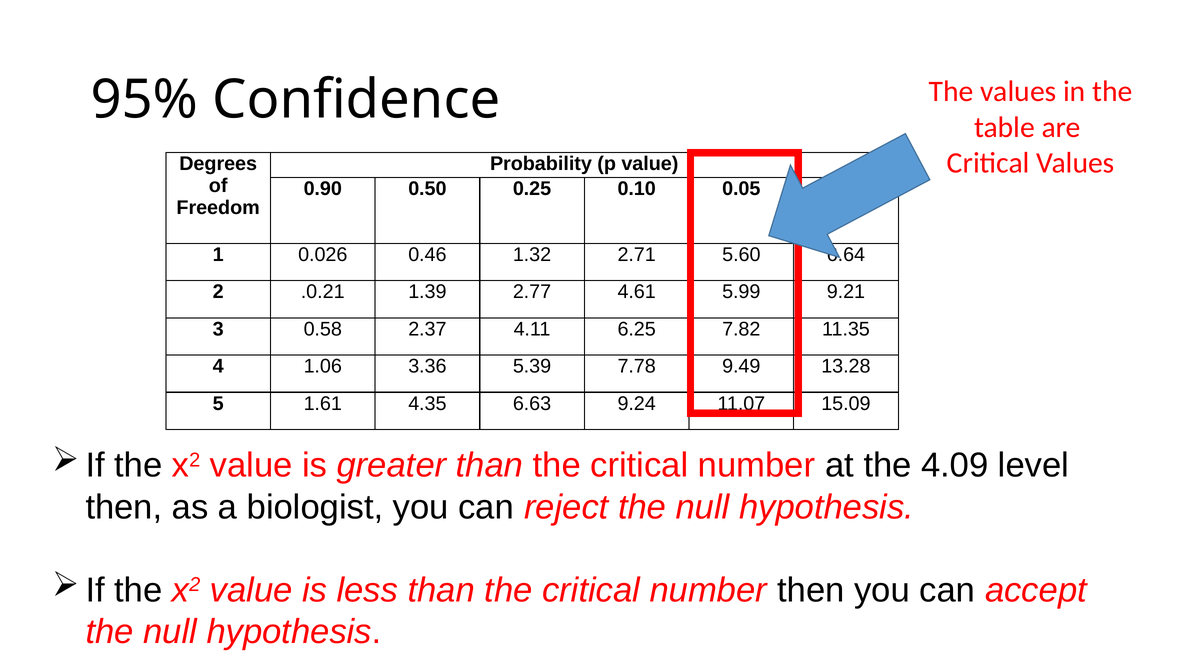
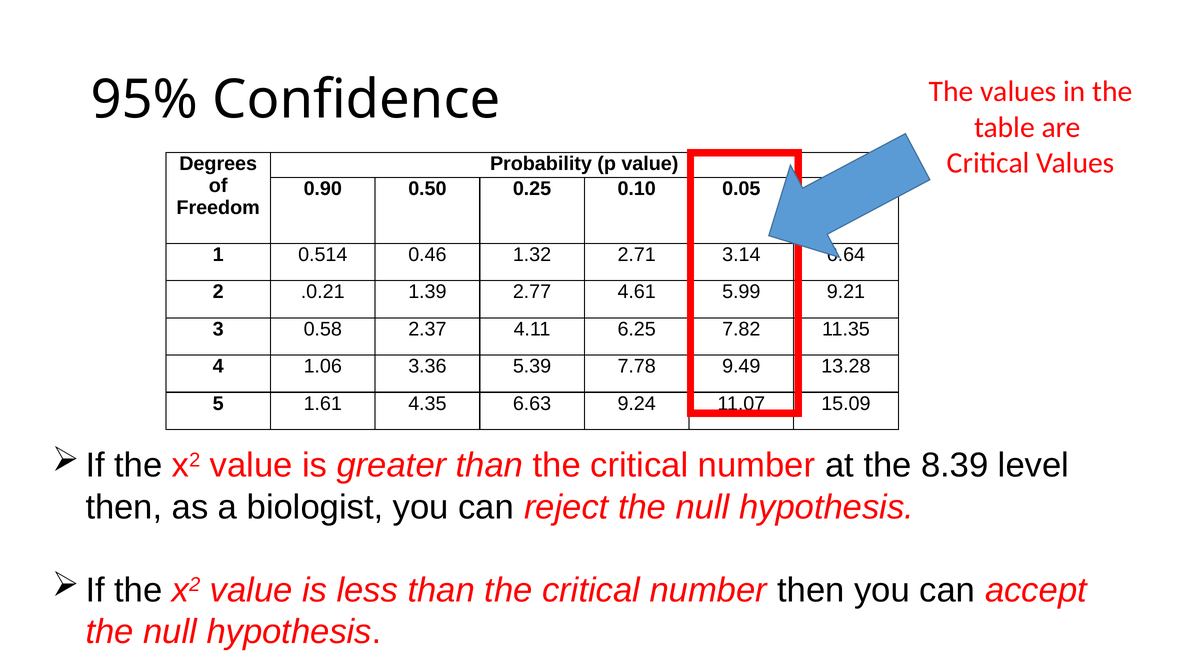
0.026: 0.026 -> 0.514 (323, 255)
5.60: 5.60 -> 3.14 (741, 255)
4.09: 4.09 -> 8.39 (955, 466)
